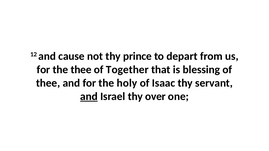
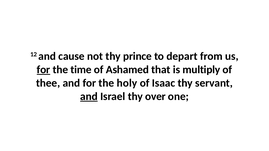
for underline: none -> present (43, 70)
the thee: thee -> time (81, 70)
Together: Together -> Ashamed (127, 70)
blessing: blessing -> multiply (201, 70)
